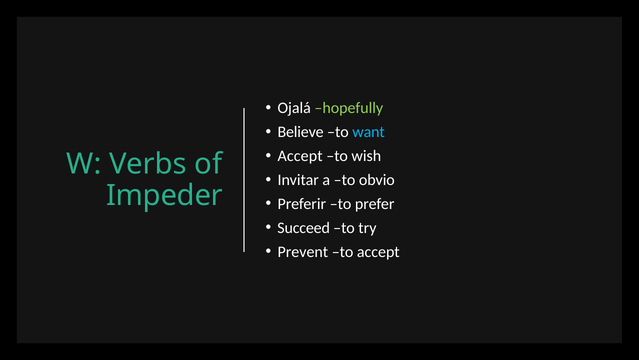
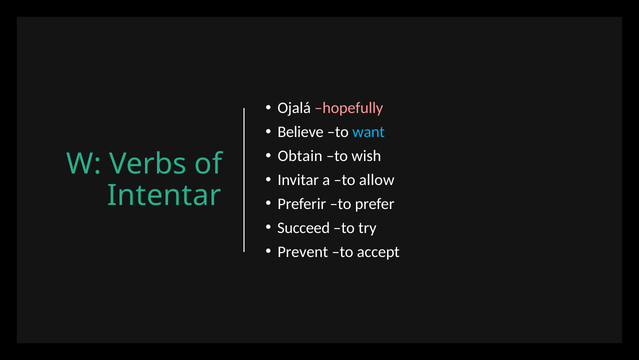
hopefully colour: light green -> pink (349, 108)
Accept: Accept -> Obtain (300, 156)
obvio: obvio -> allow (377, 180)
Impeder: Impeder -> Intentar (164, 195)
